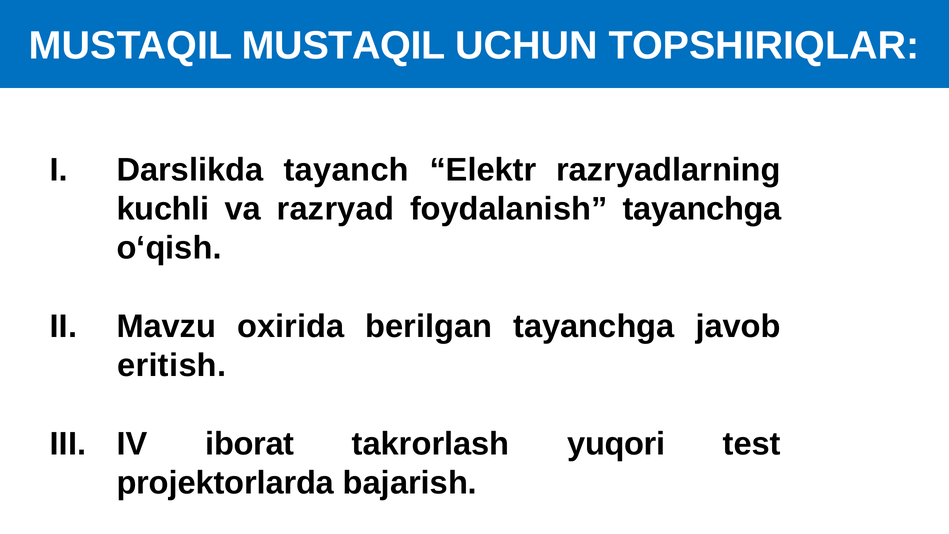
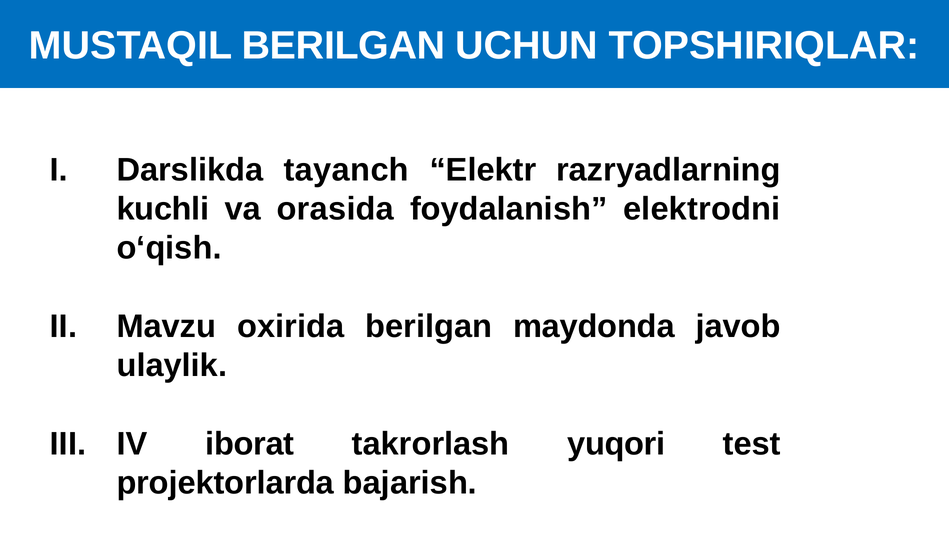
MUSTAQIL MUSTAQIL: MUSTAQIL -> BERILGAN (344, 45)
razryad: razryad -> orasida (335, 209)
foydalanish tayanchga: tayanchga -> elektrodni (702, 209)
berilgan tayanchga: tayanchga -> maydonda (594, 326)
eritish: eritish -> ulaylik (172, 366)
